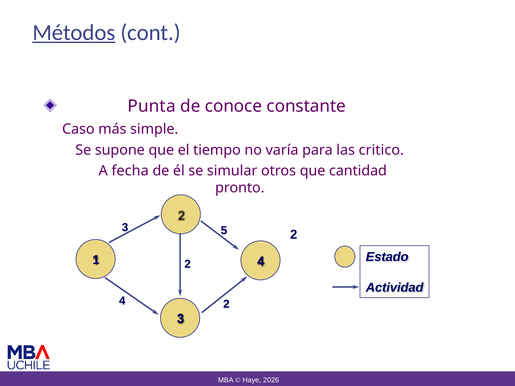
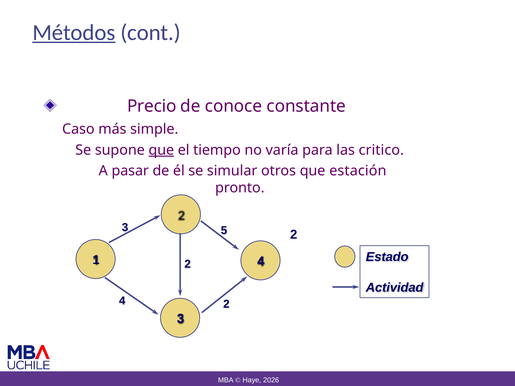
Punta: Punta -> Precio (152, 106)
que underline: none -> present (161, 150)
fecha: fecha -> pasar (130, 171)
cantidad: cantidad -> estación (358, 171)
